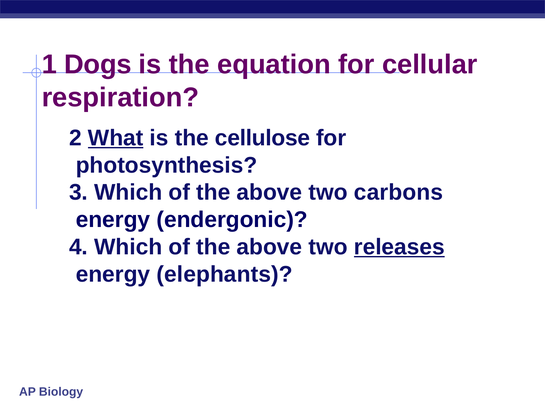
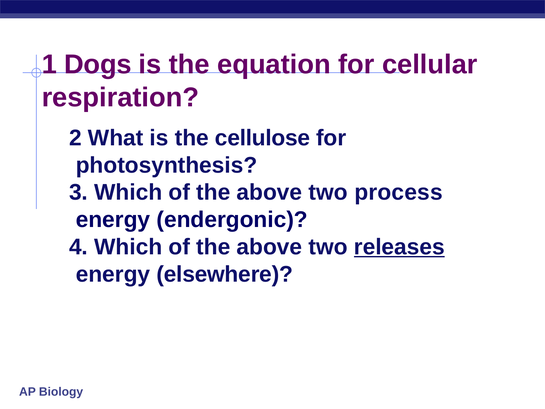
What underline: present -> none (116, 138)
carbons: carbons -> process (399, 192)
elephants: elephants -> elsewhere (225, 274)
